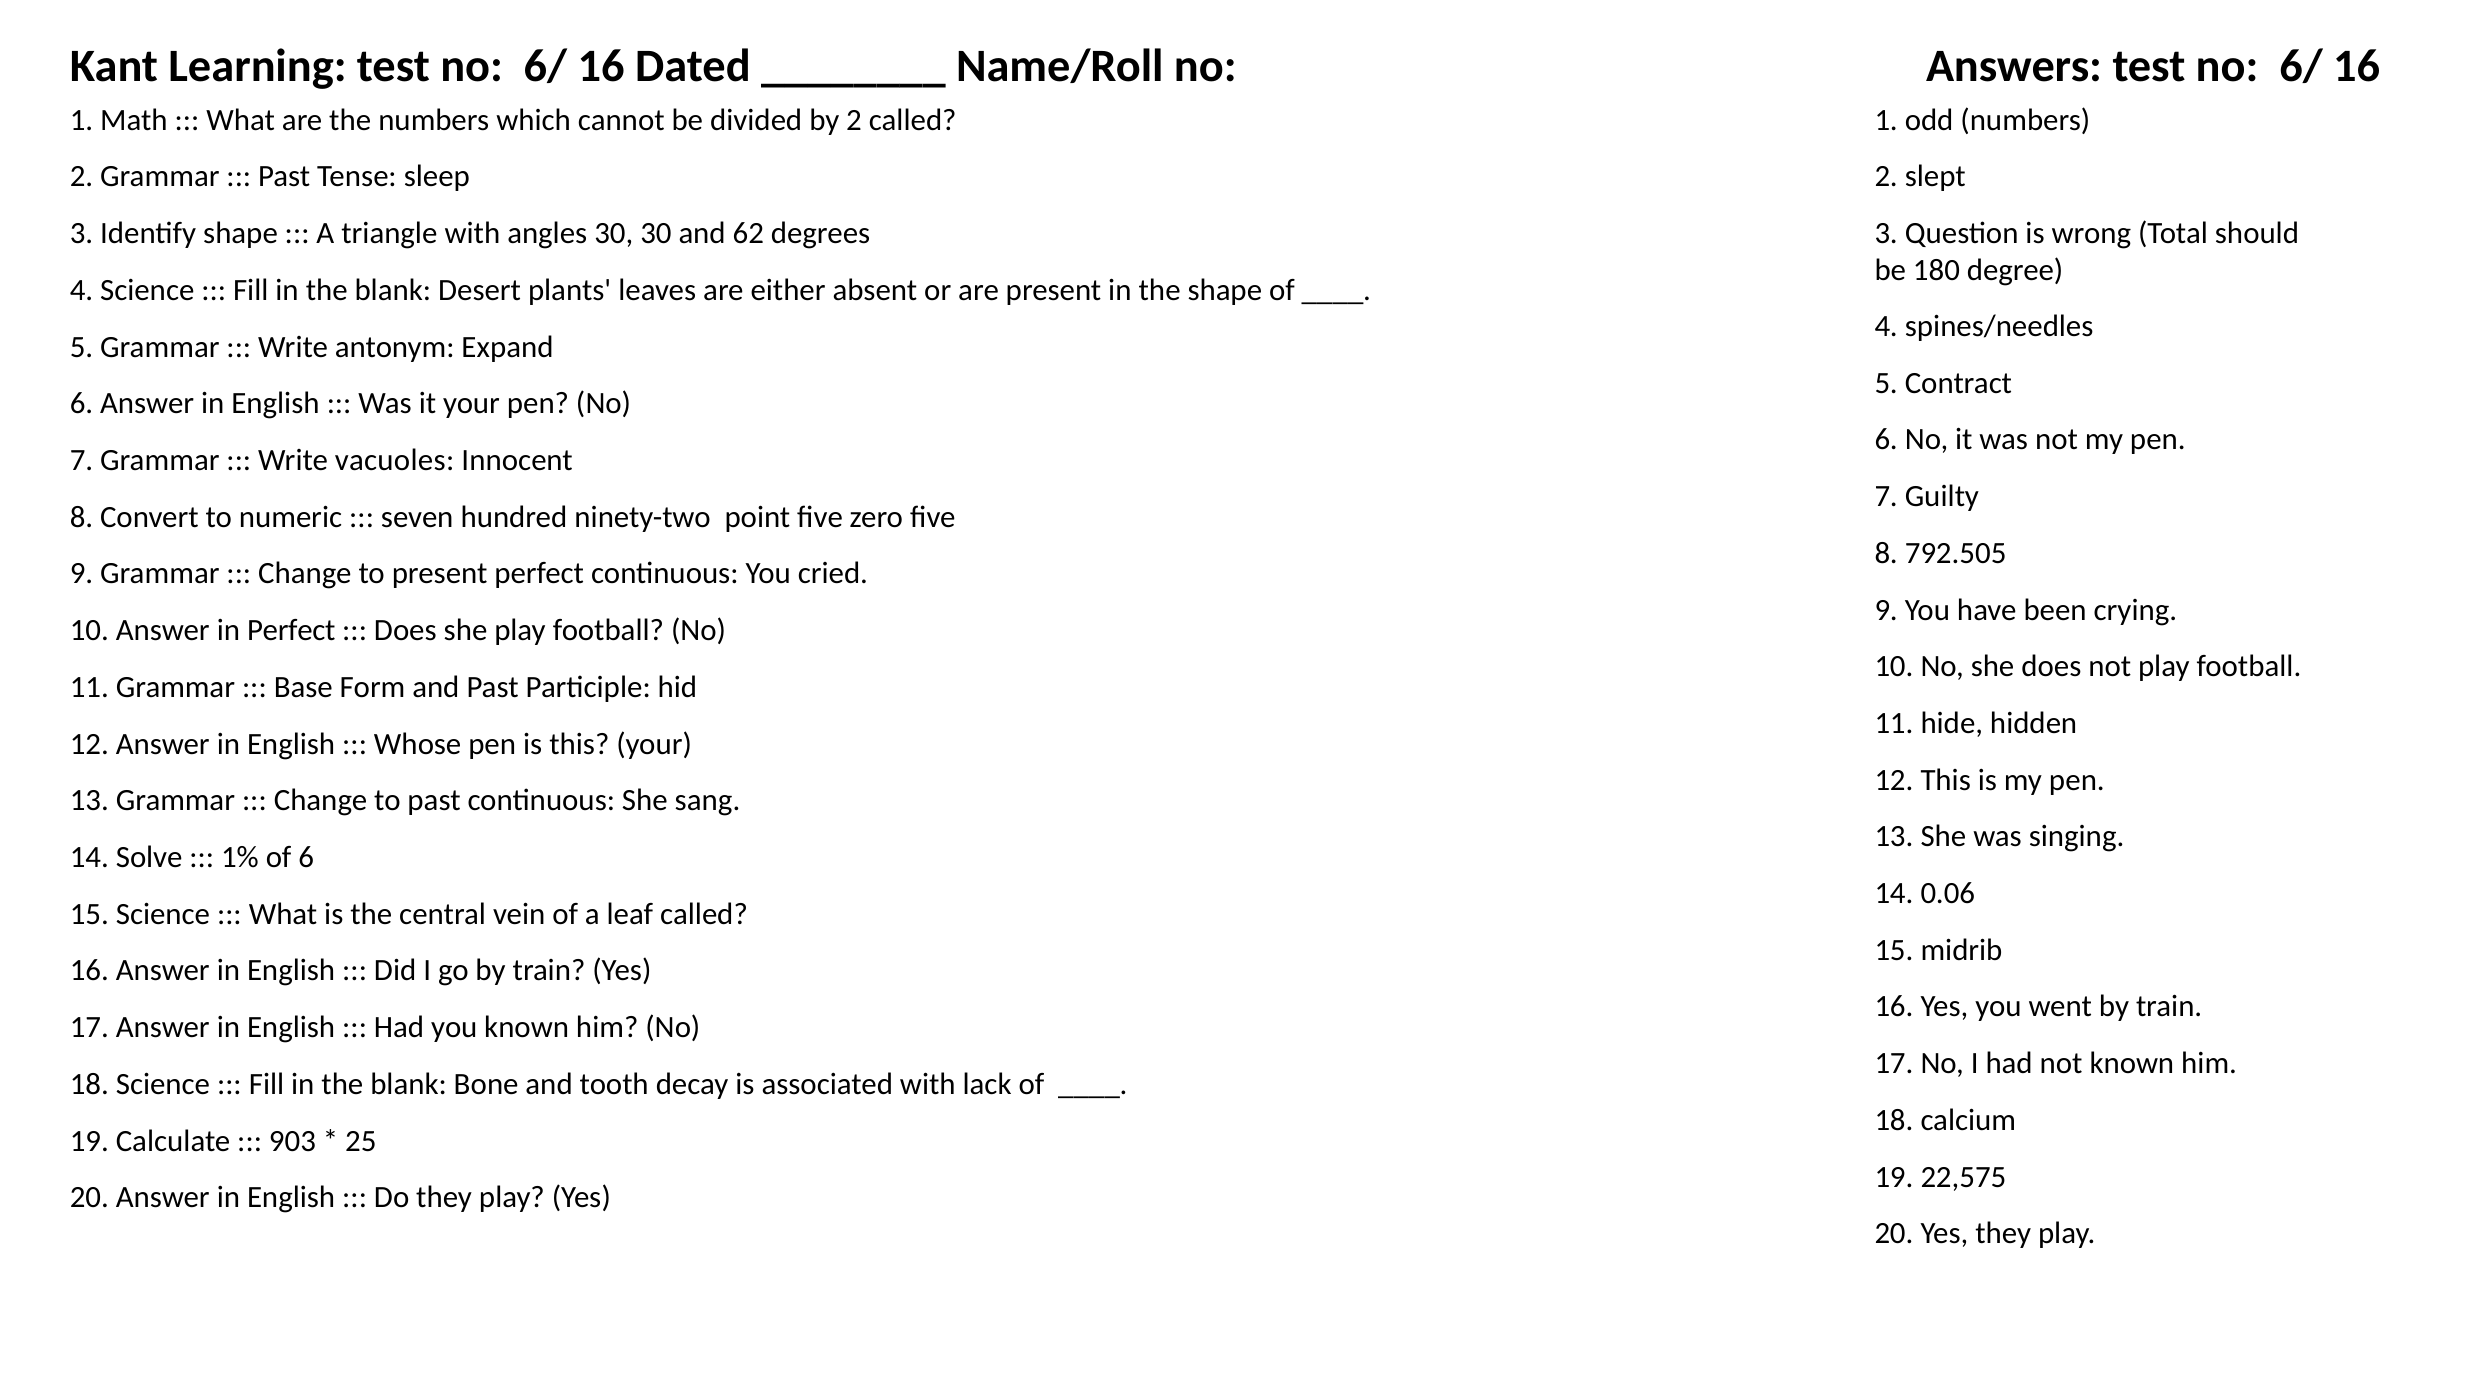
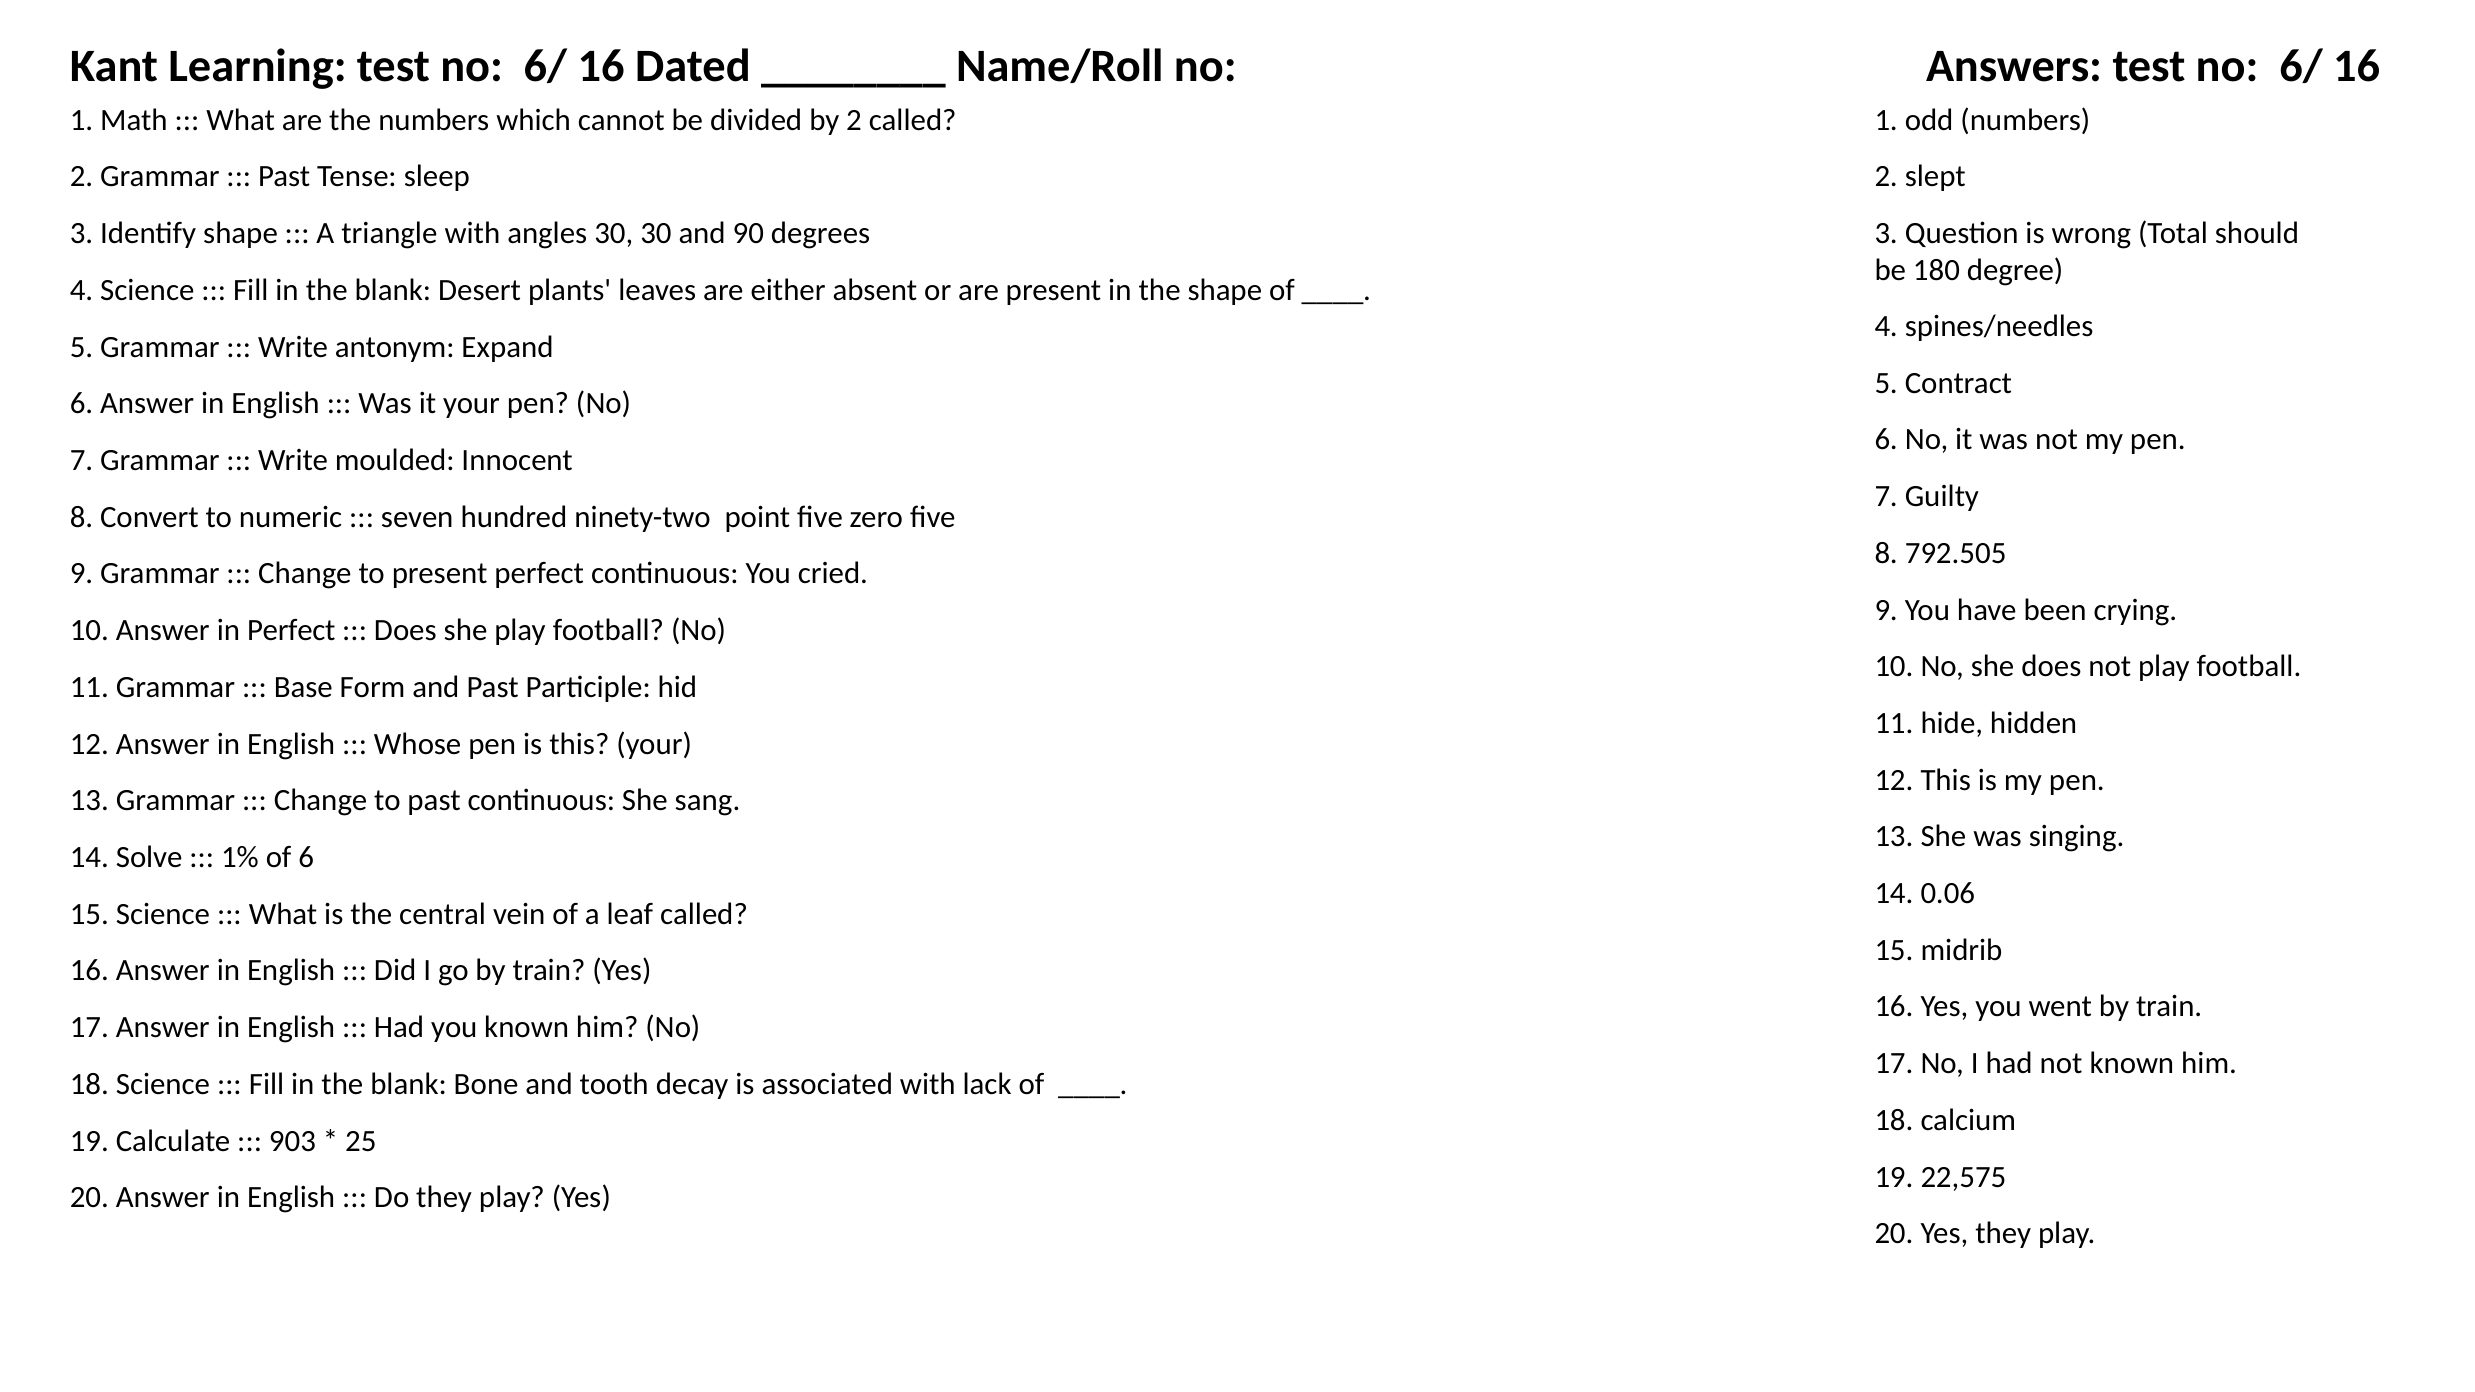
62: 62 -> 90 (748, 233)
vacuoles: vacuoles -> moulded (395, 460)
